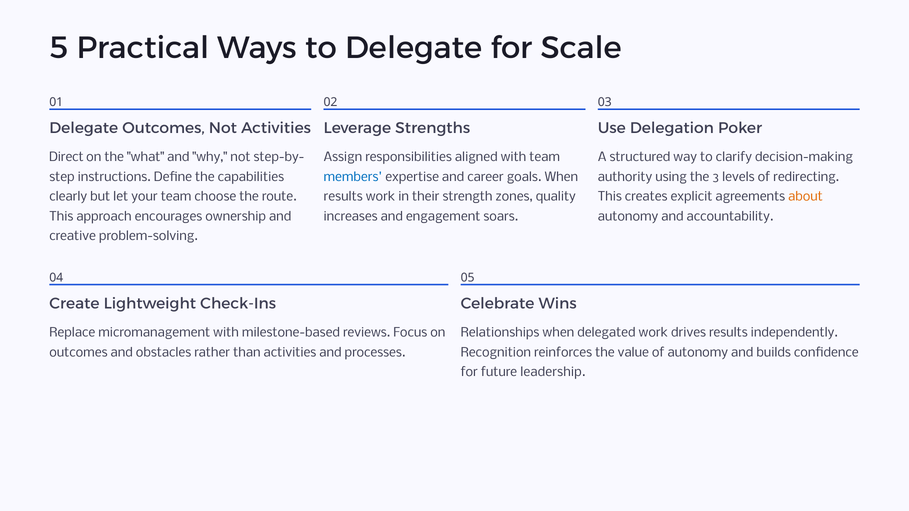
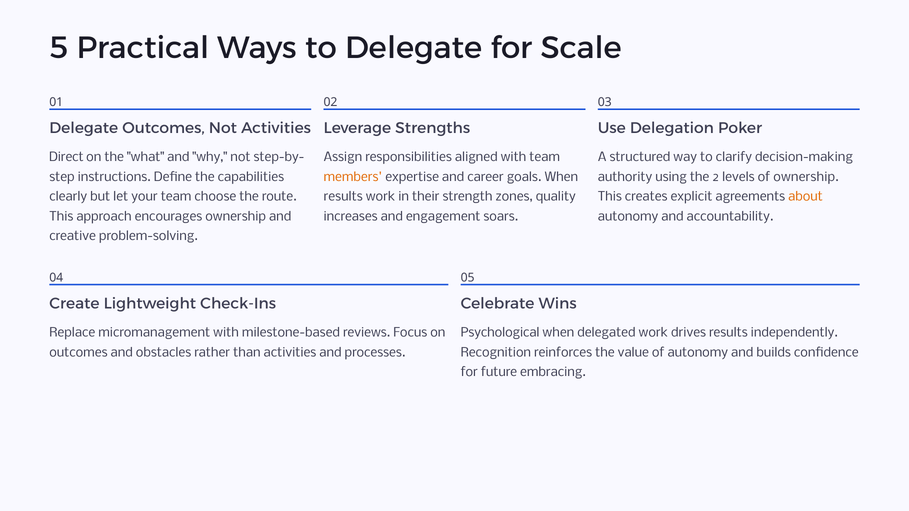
members colour: blue -> orange (353, 177)
3: 3 -> 2 (716, 177)
of redirecting: redirecting -> ownership (806, 177)
Relationships: Relationships -> Psychological (500, 333)
leadership: leadership -> embracing (553, 372)
